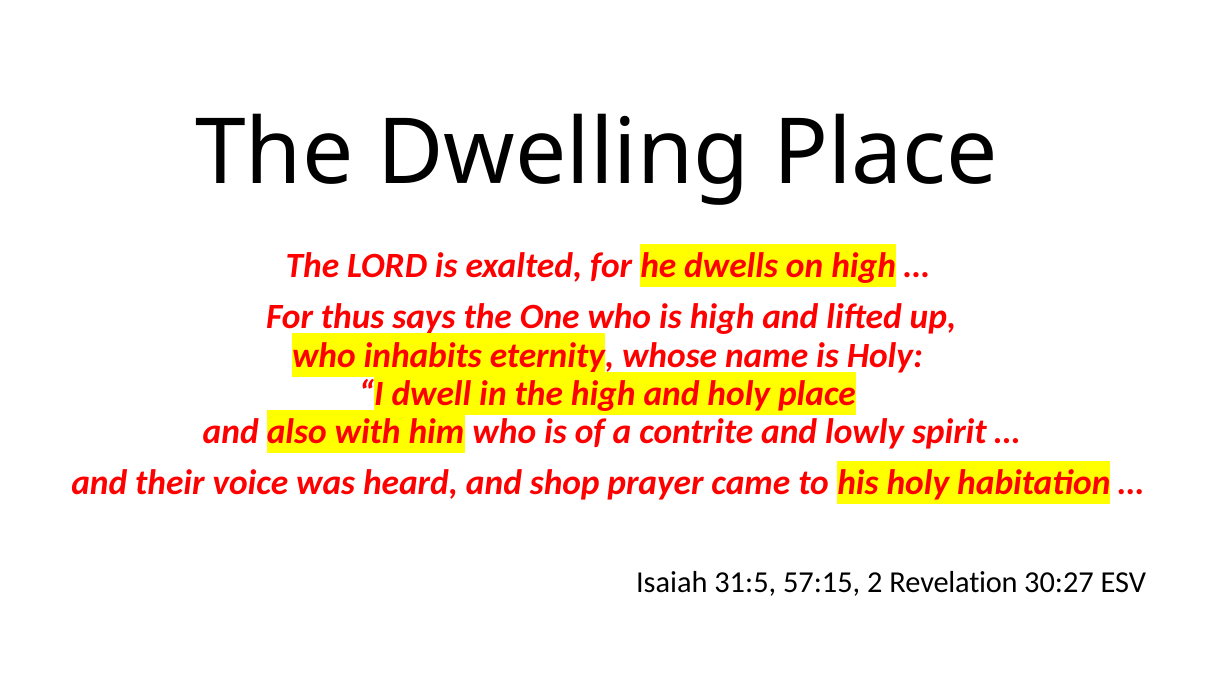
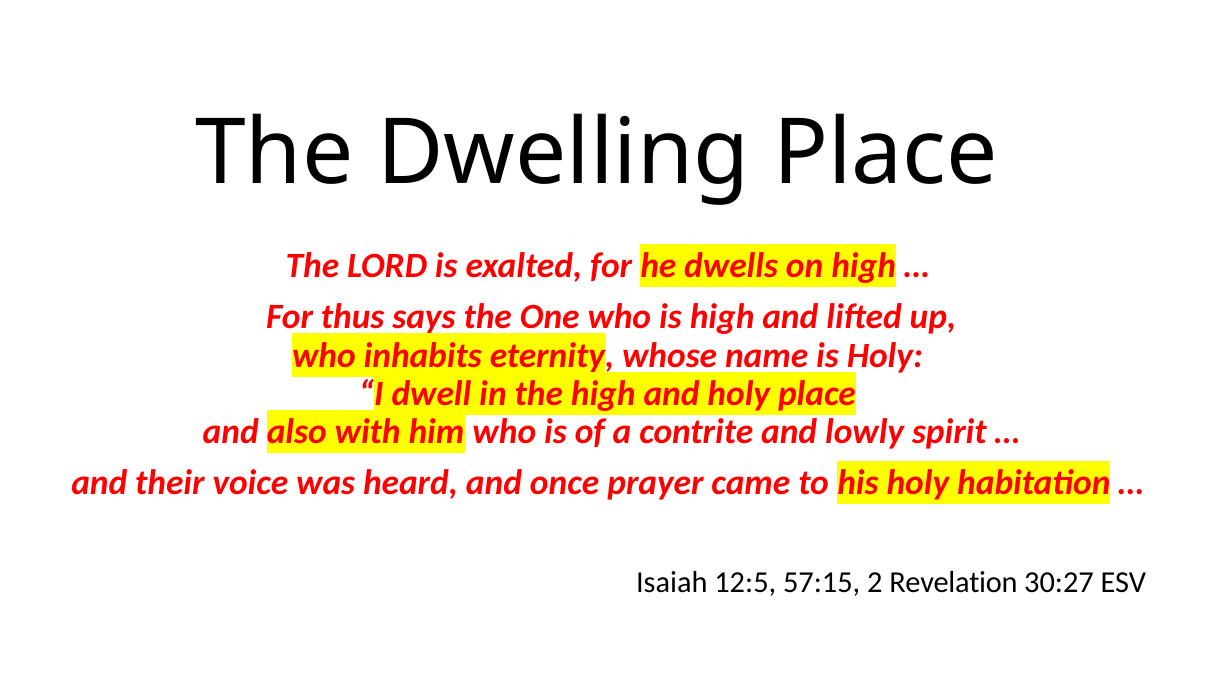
shop: shop -> once (565, 483)
31:5: 31:5 -> 12:5 (745, 582)
